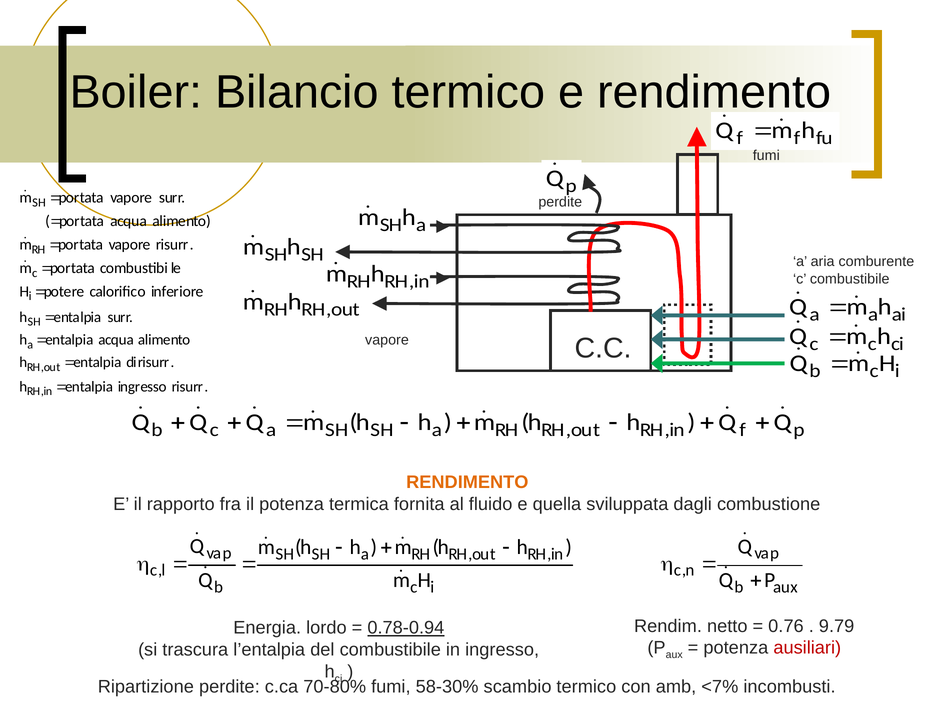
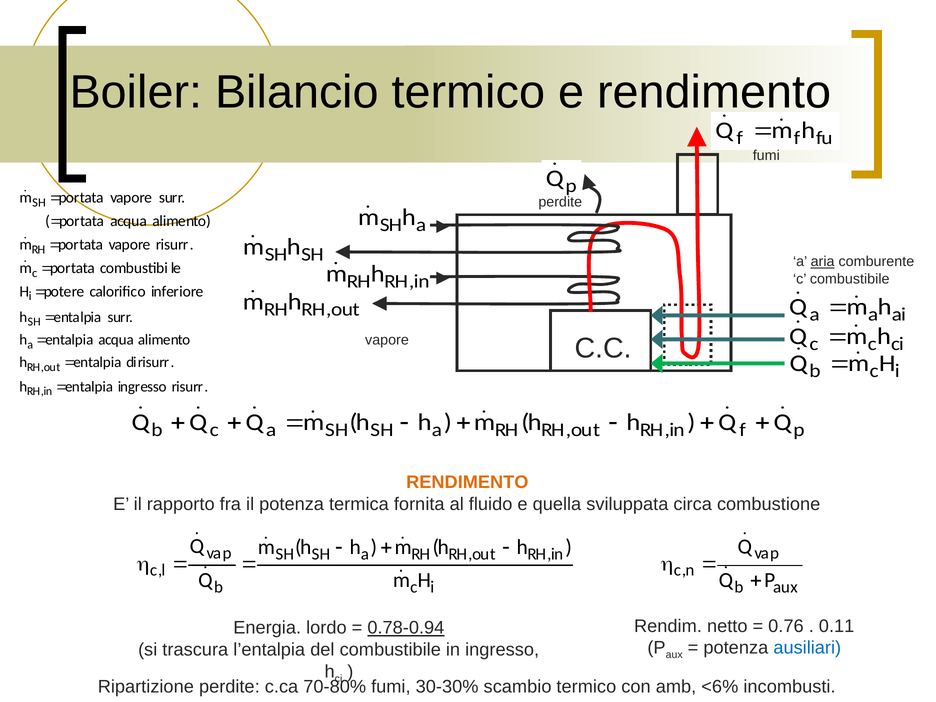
aria underline: none -> present (823, 262)
dagli: dagli -> circa (693, 504)
9.79: 9.79 -> 0.11 (837, 626)
ausiliari colour: red -> blue (807, 648)
58-30%: 58-30% -> 30-30% (447, 687)
<7%: <7% -> <6% (720, 687)
